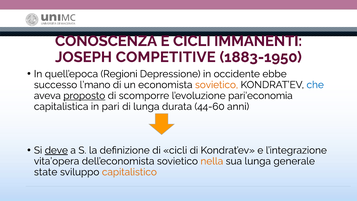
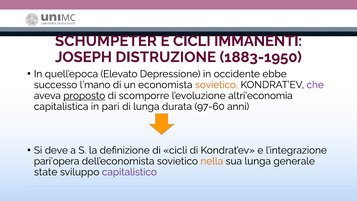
CONOSCENZA: CONOSCENZA -> SCHUMPETER (106, 41)
COMPETITIVE: COMPETITIVE -> DISTRUZIONE (166, 57)
Regioni: Regioni -> Elevato (119, 74)
che colour: blue -> purple (315, 85)
pari’economia: pari’economia -> altri’economia (260, 96)
44-60: 44-60 -> 97-60 (210, 106)
deve underline: present -> none (56, 150)
vita’opera: vita’opera -> pari’opera (57, 161)
capitalistico colour: orange -> purple (129, 172)
